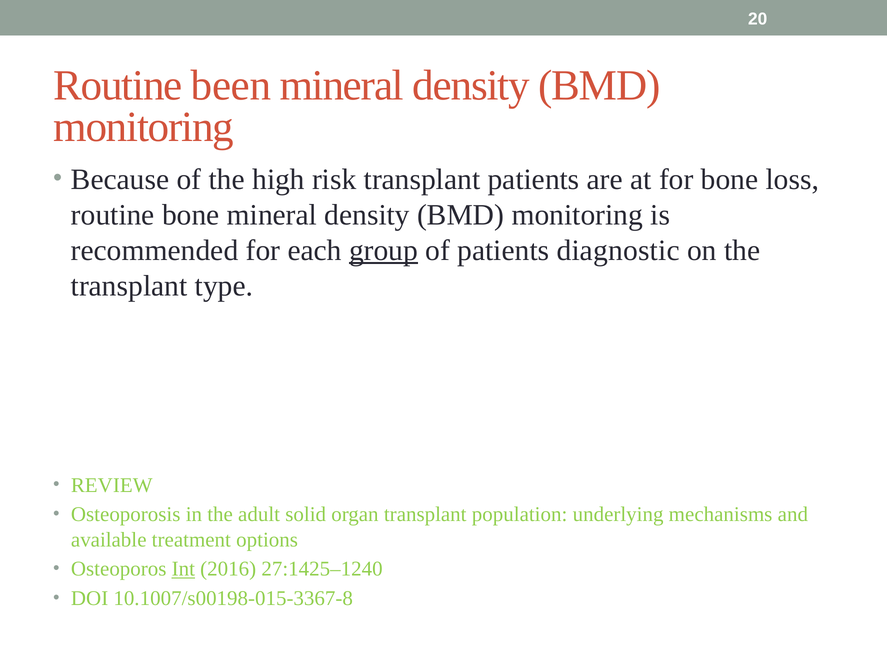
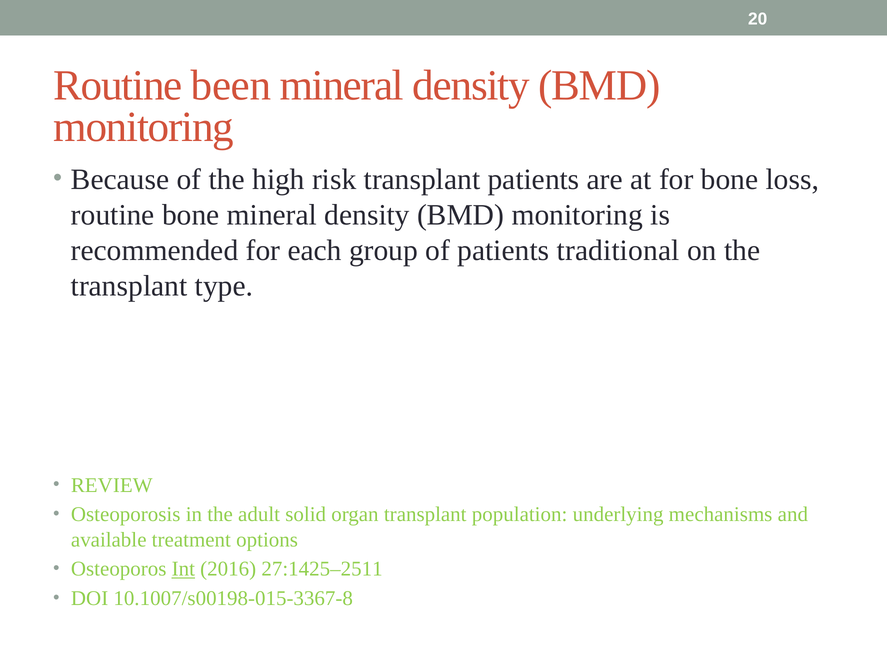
group underline: present -> none (384, 250)
diagnostic: diagnostic -> traditional (618, 250)
27:1425–1240: 27:1425–1240 -> 27:1425–2511 (322, 569)
